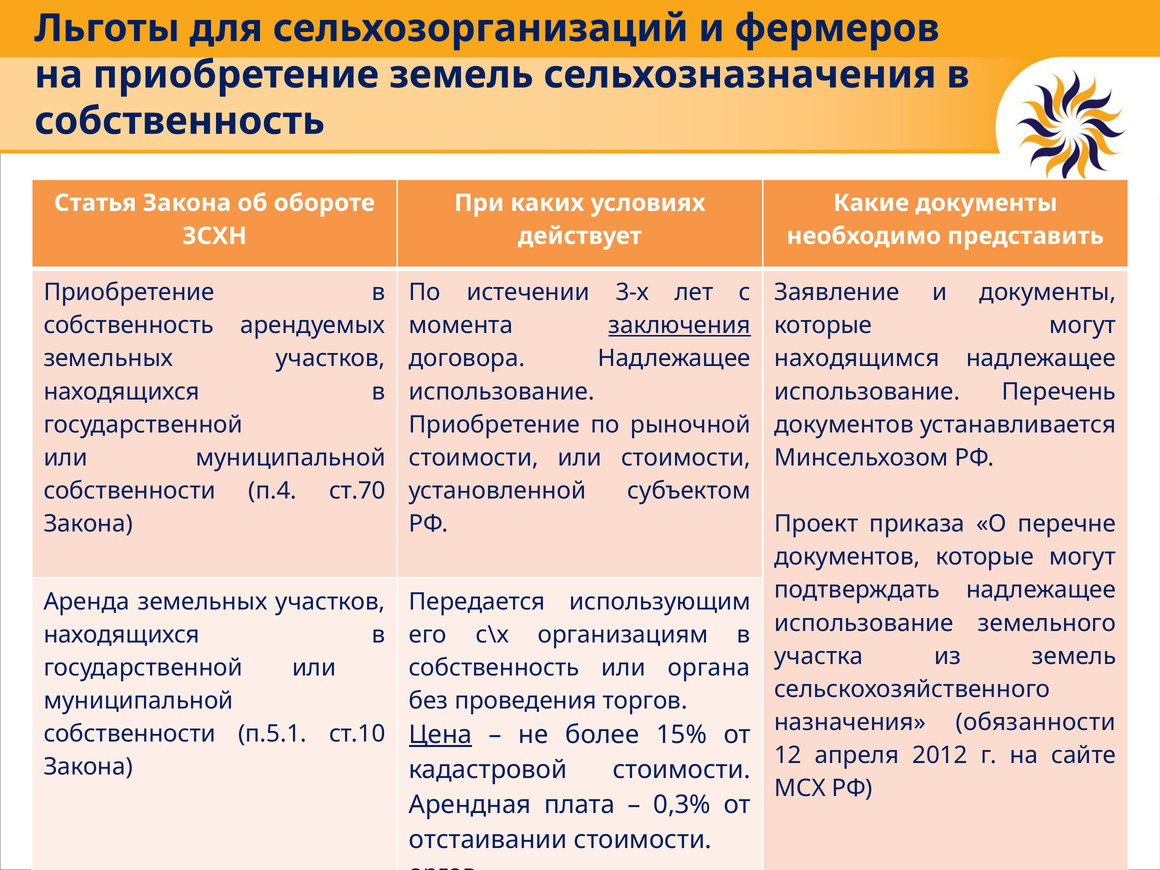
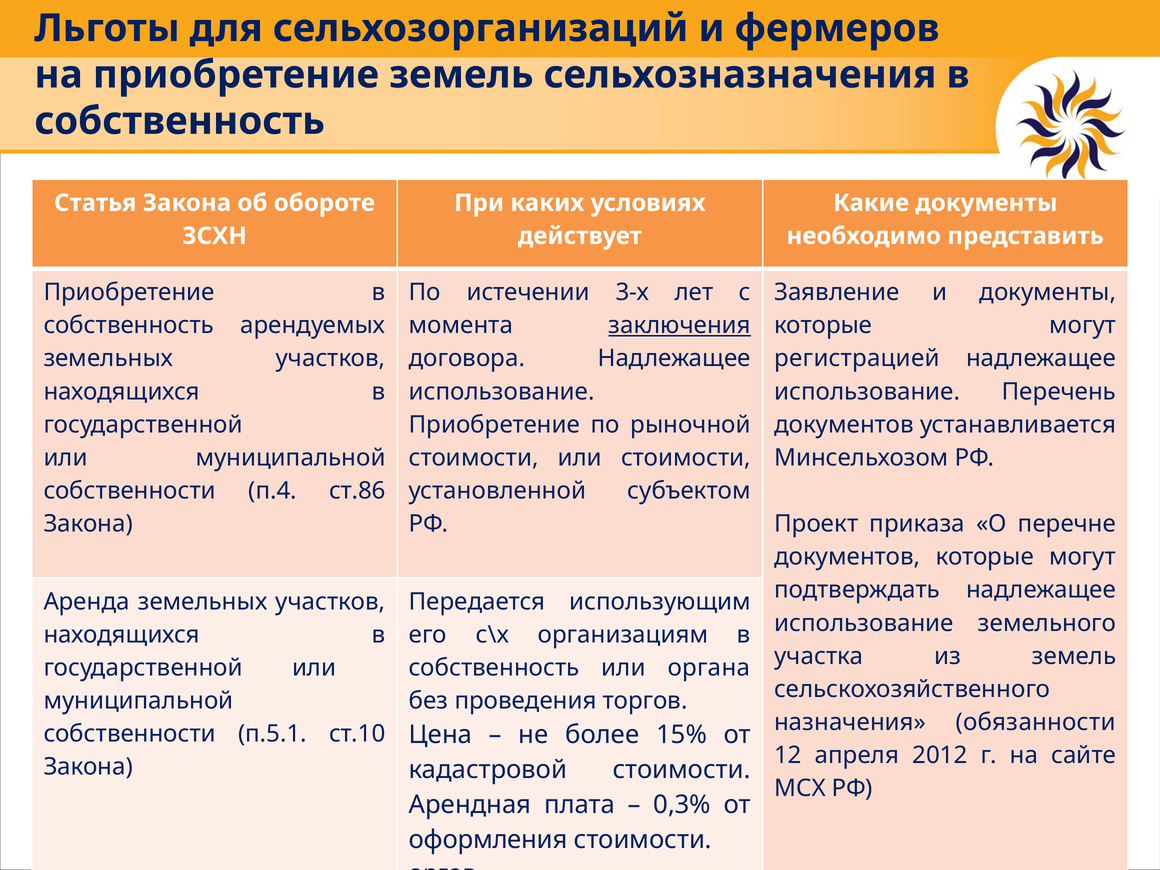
находящимся: находящимся -> регистрацией (857, 359)
ст.70: ст.70 -> ст.86 (357, 491)
Цена underline: present -> none (440, 735)
отстаивании: отстаивании -> оформления (488, 840)
